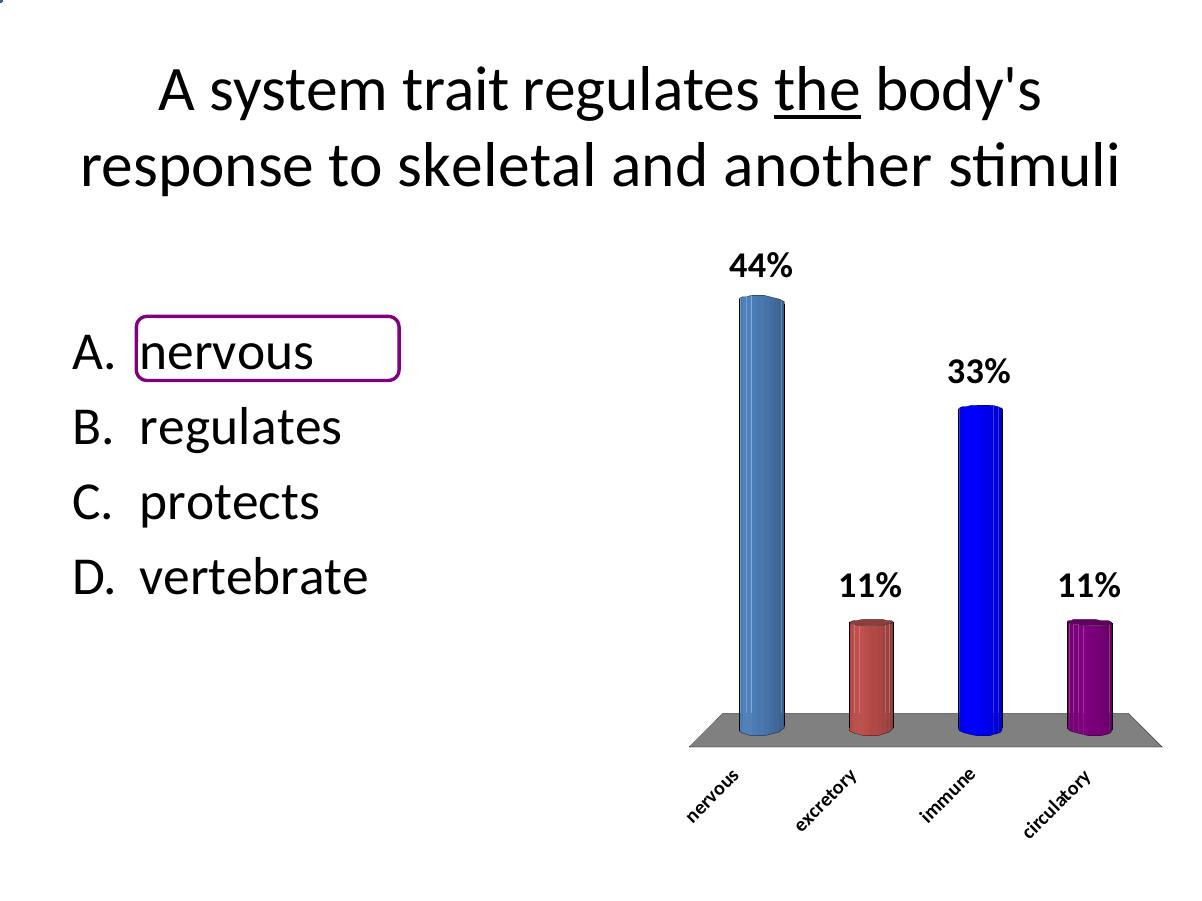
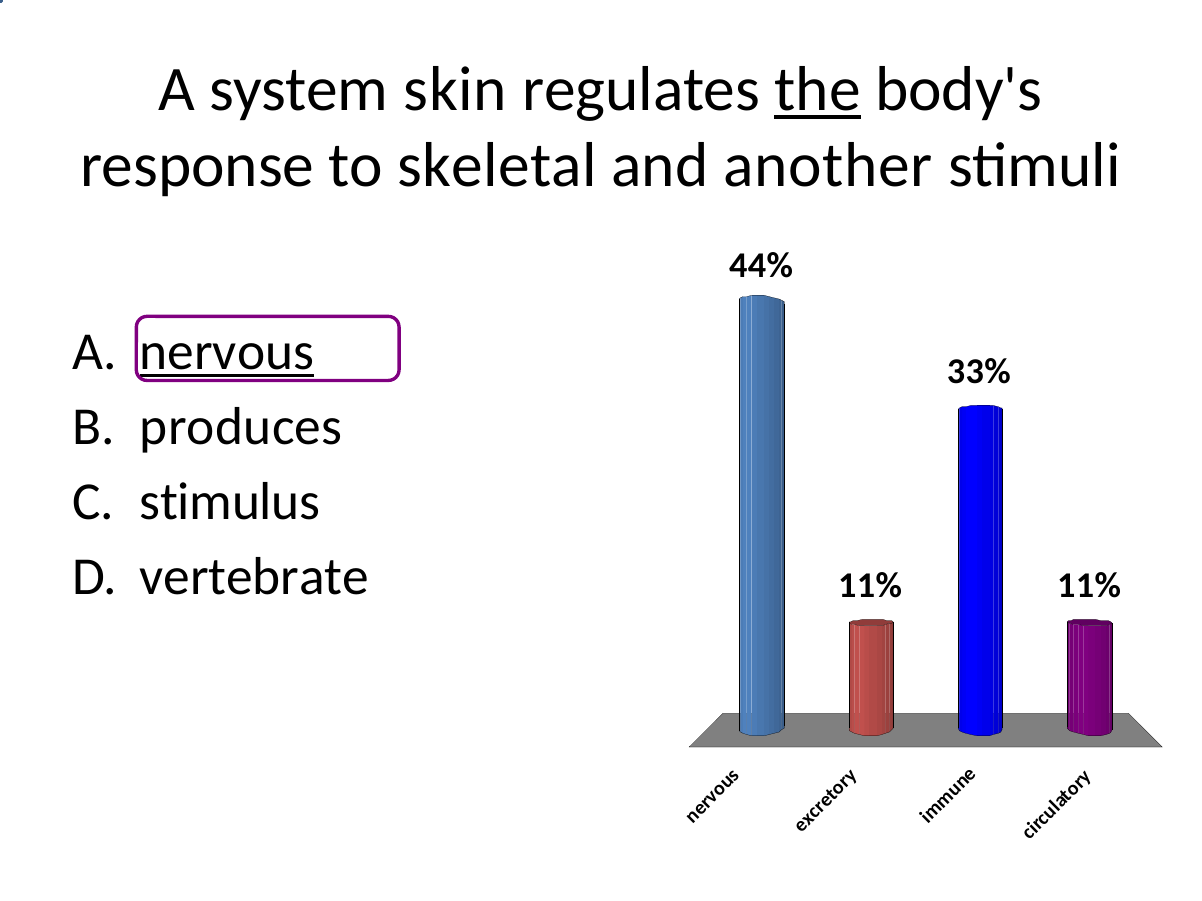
trait: trait -> skin (455, 90)
nervous underline: none -> present (227, 352)
regulates: regulates -> produces (241, 427)
protects: protects -> stimulus (230, 502)
